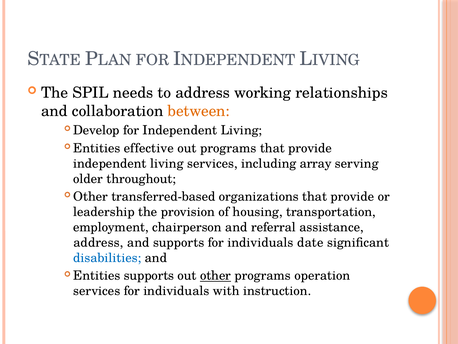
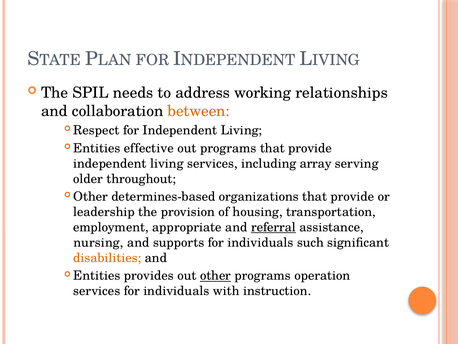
Develop: Develop -> Respect (96, 130)
transferred‐based: transferred‐based -> determines‐based (163, 196)
chairperson: chairperson -> appropriate (187, 227)
referral underline: none -> present (274, 227)
address: address -> nursing (98, 242)
date: date -> such (310, 242)
disabilities colour: blue -> orange (107, 258)
Entities supports: supports -> provides (149, 275)
